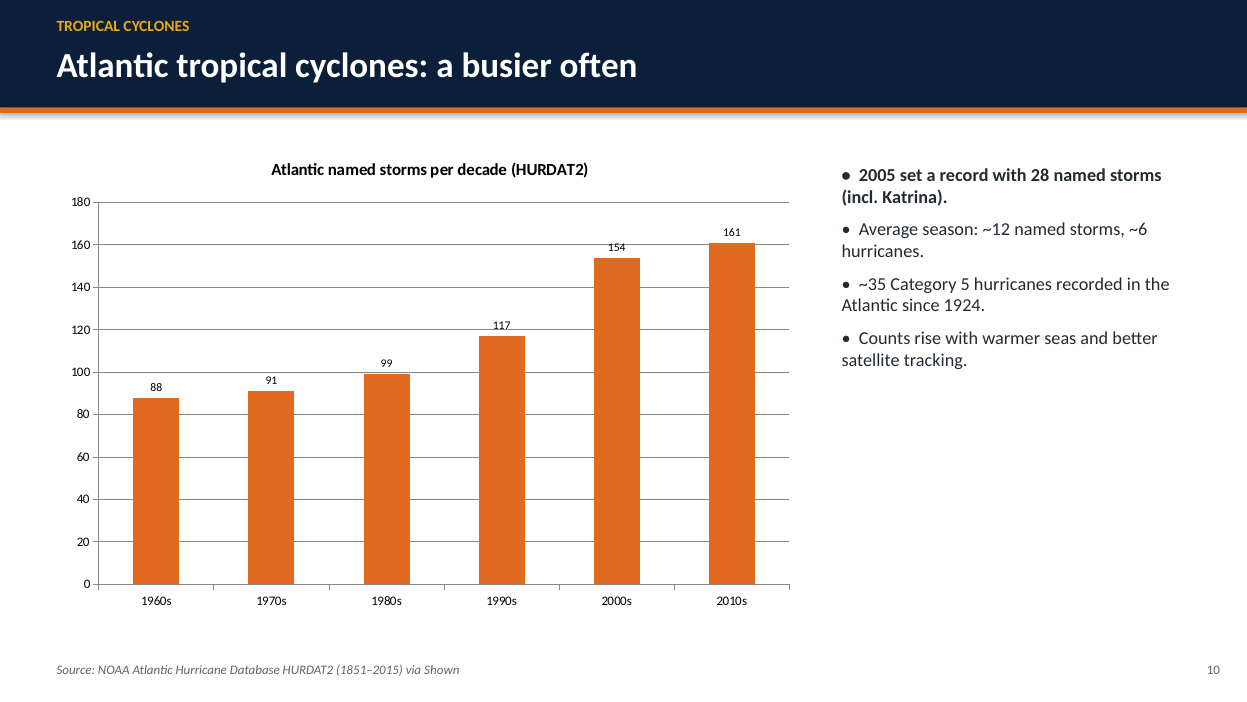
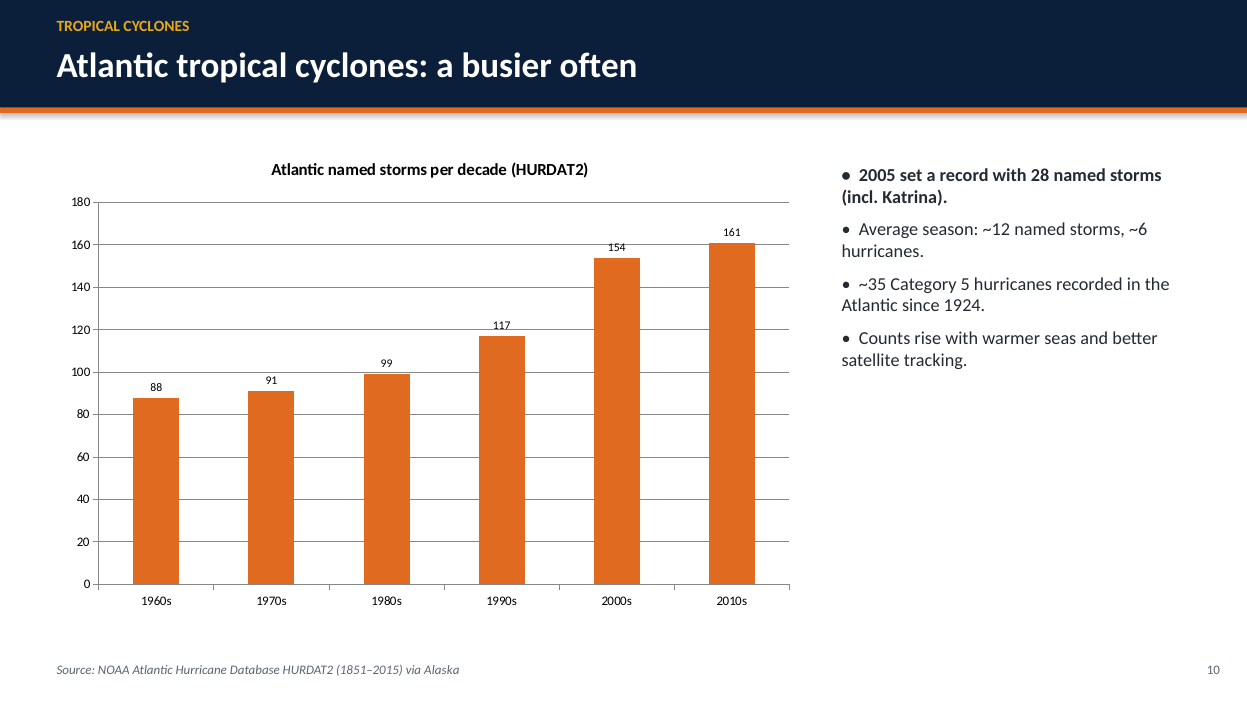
Shown: Shown -> Alaska (442, 670)
